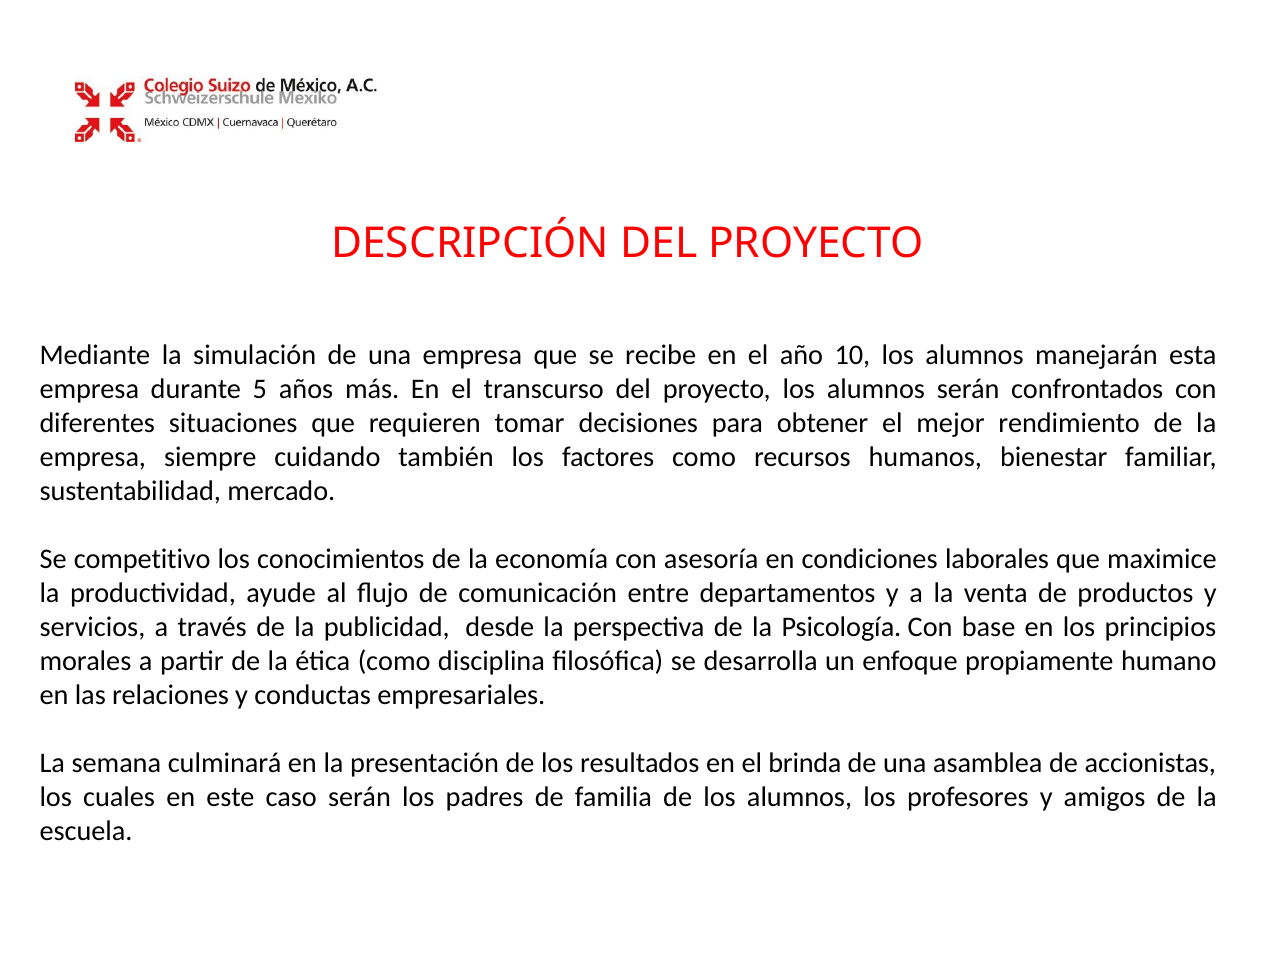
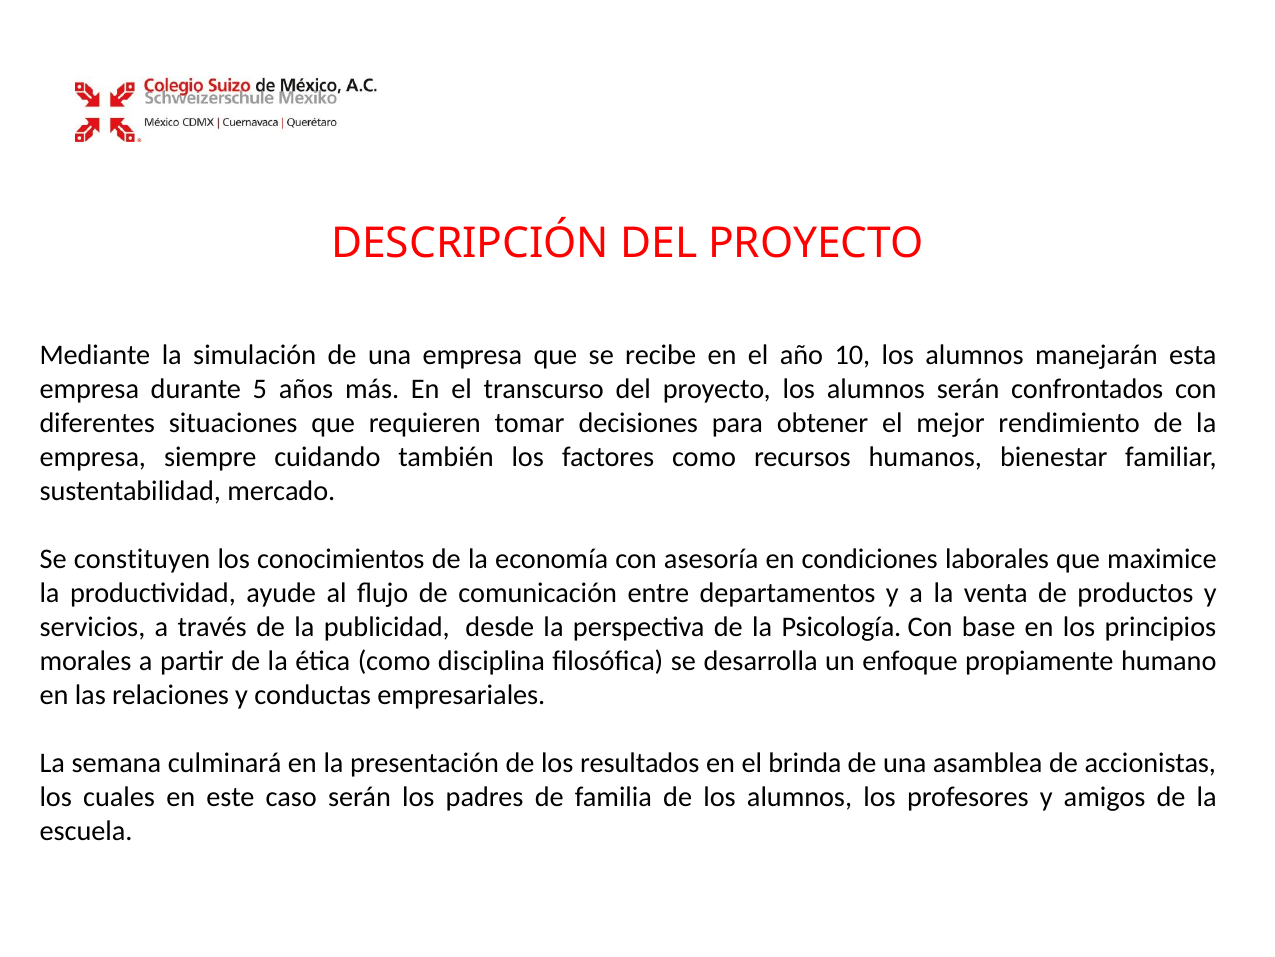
competitivo: competitivo -> constituyen (142, 559)
